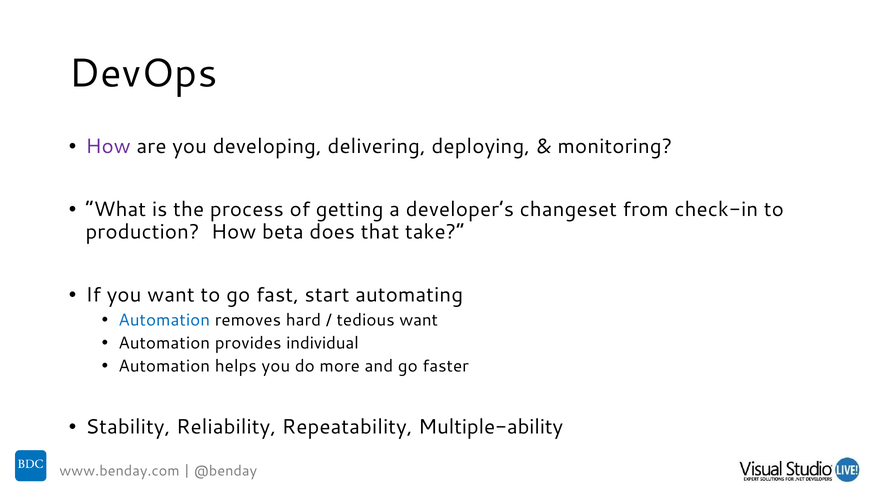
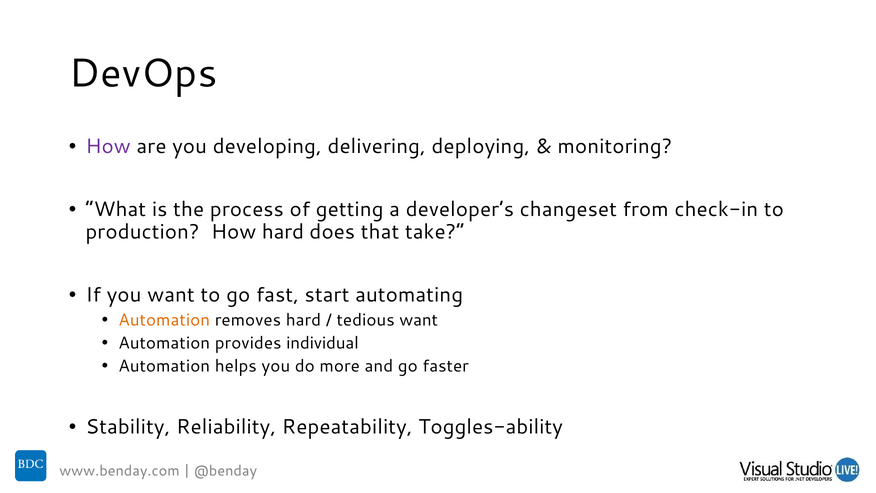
How beta: beta -> hard (283, 232)
Automation colour: blue -> orange (164, 320)
Multiple-ability: Multiple-ability -> Toggles-ability (491, 427)
